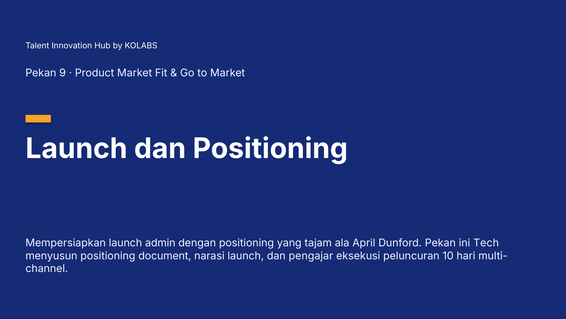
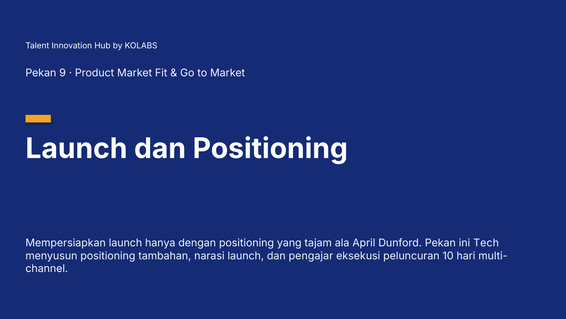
admin: admin -> hanya (160, 243)
document: document -> tambahan (165, 255)
